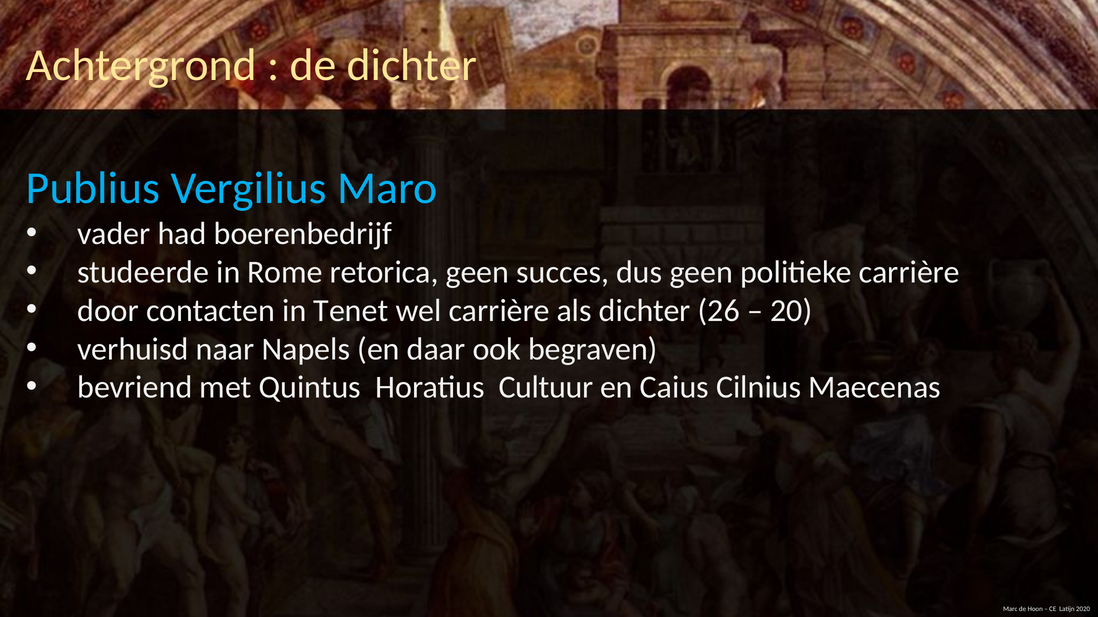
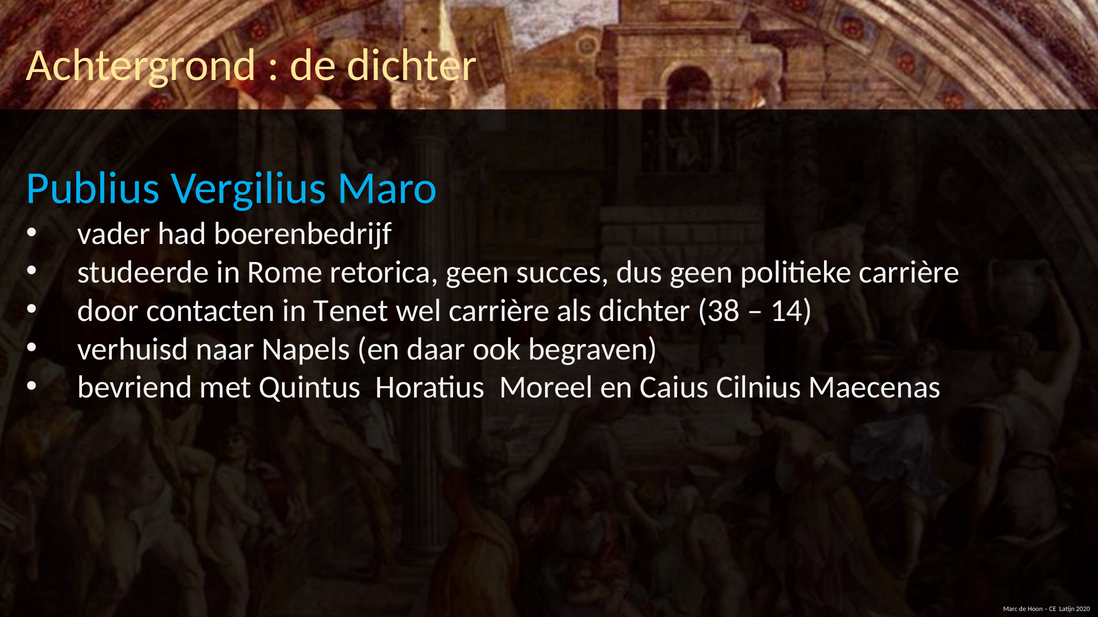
26: 26 -> 38 (719, 311)
20: 20 -> 14 (791, 311)
Cultuur: Cultuur -> Moreel (546, 388)
